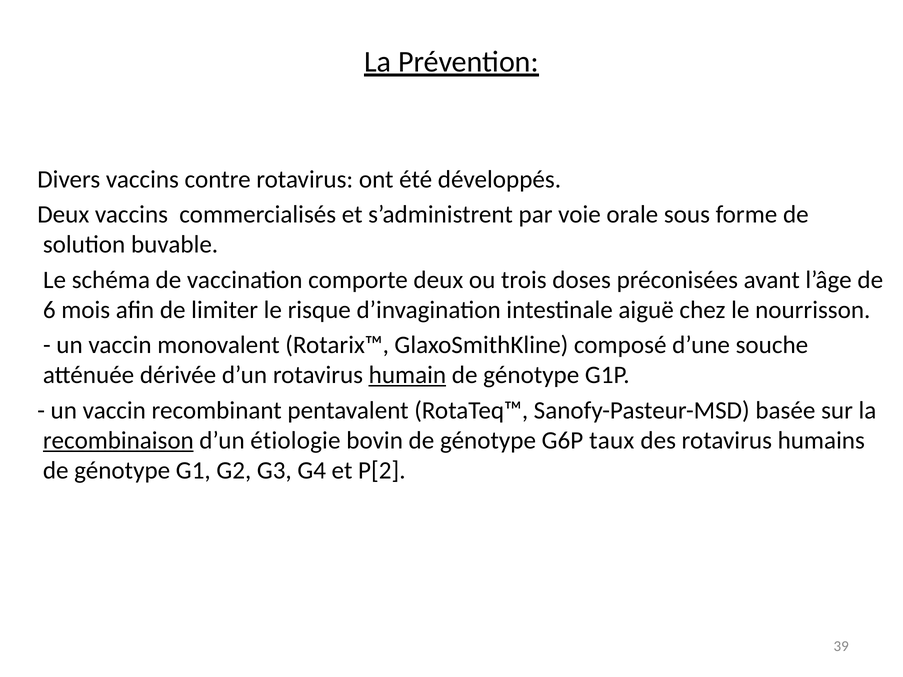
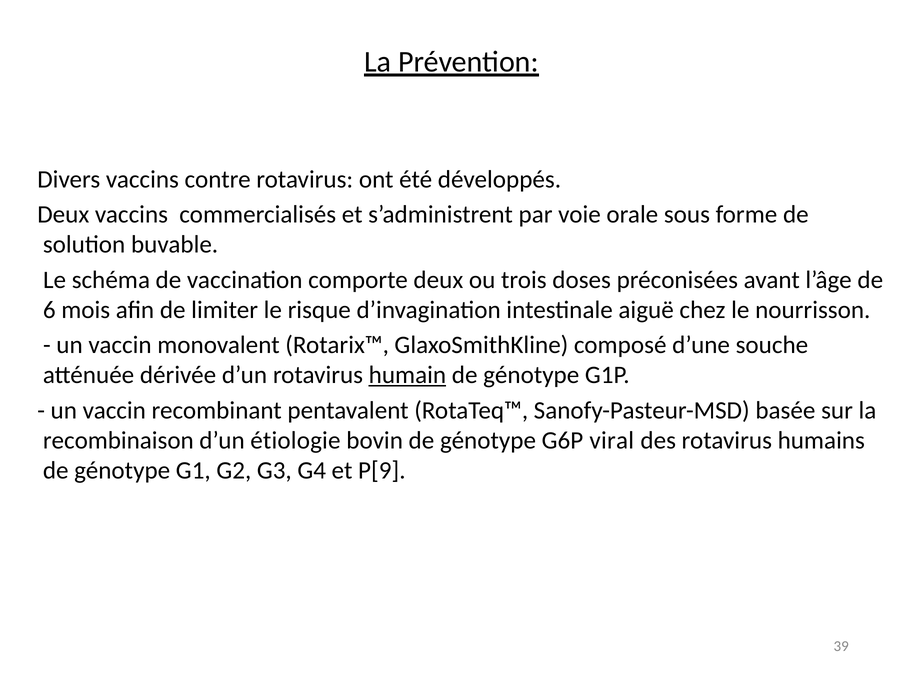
recombinaison underline: present -> none (118, 441)
taux: taux -> viral (612, 441)
P[2: P[2 -> P[9 (382, 471)
